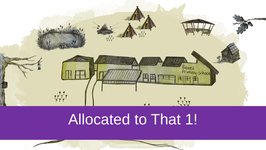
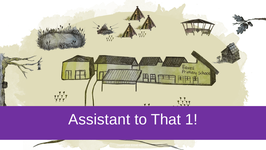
Allocated: Allocated -> Assistant (99, 119)
